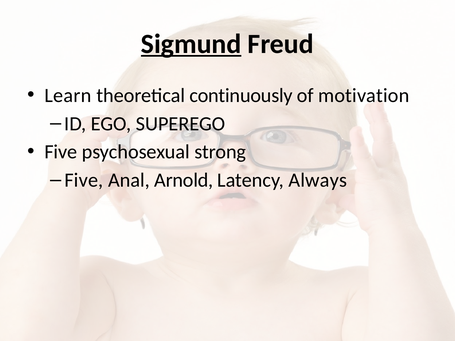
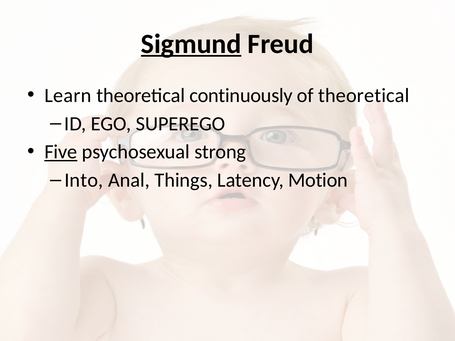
of motivation: motivation -> theoretical (364, 95)
Five underline: none -> present (61, 152)
Five: Five -> Into (84, 180)
Arnold: Arnold -> Things (184, 180)
Always: Always -> Motion (318, 180)
